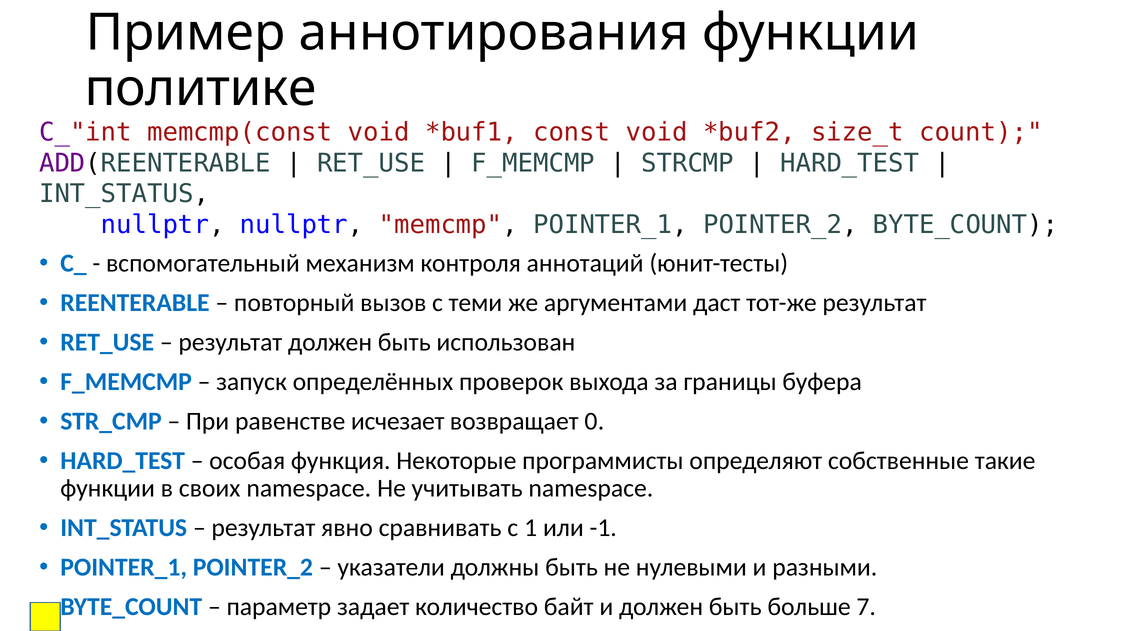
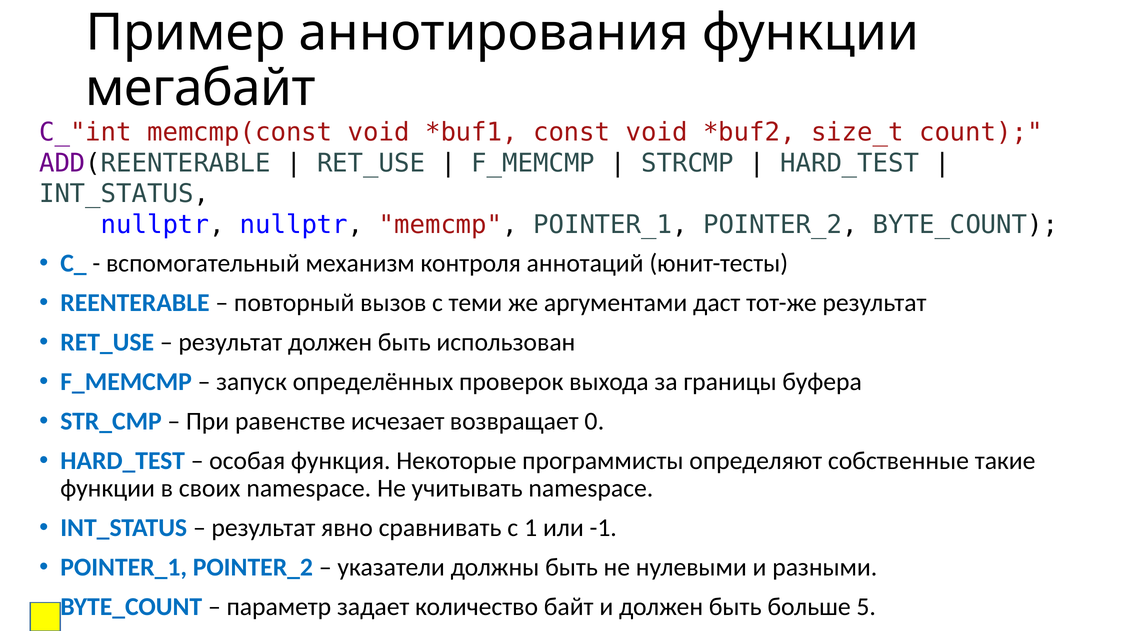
политике: политике -> мегабайт (201, 88)
7: 7 -> 5 (866, 607)
